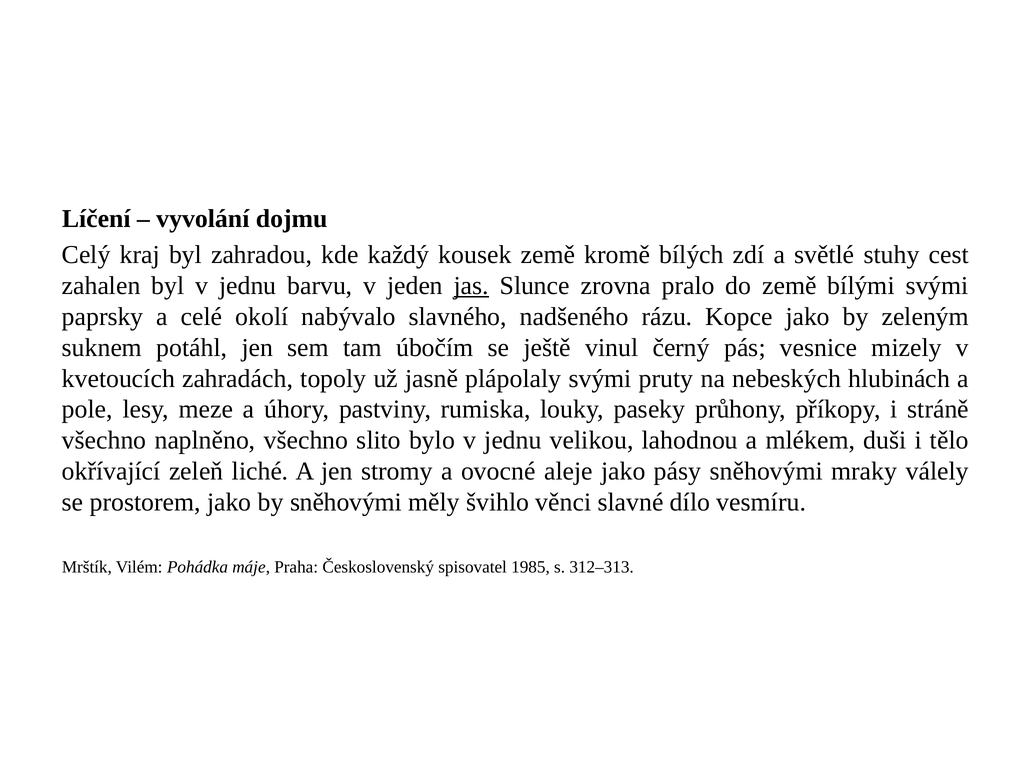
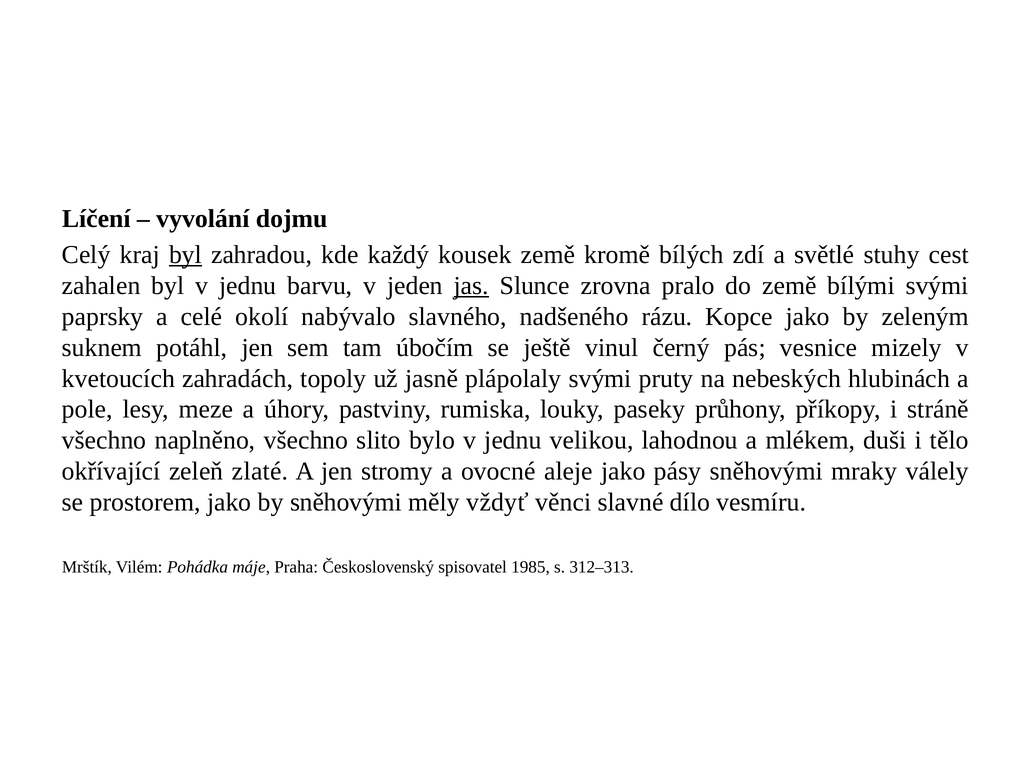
byl underline: none -> present (185, 255)
liché: liché -> zlaté (260, 471)
švihlo: švihlo -> vždyť (497, 502)
